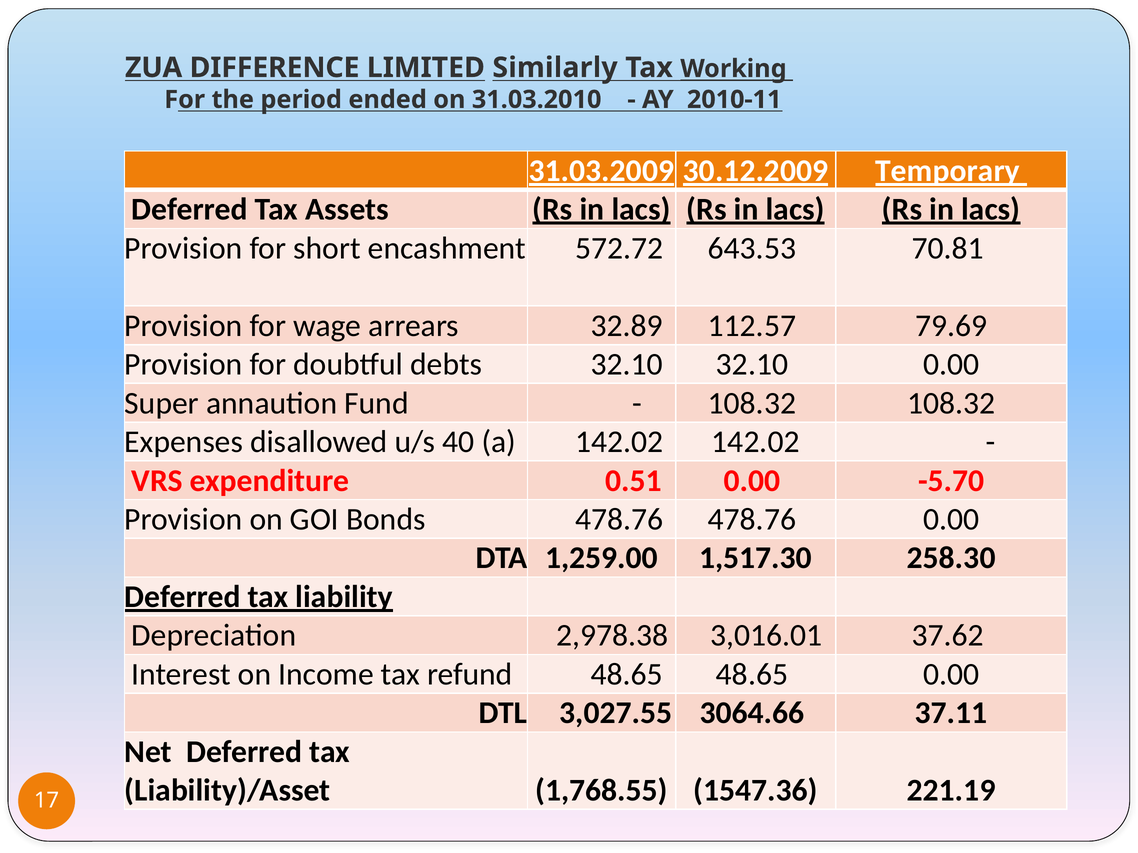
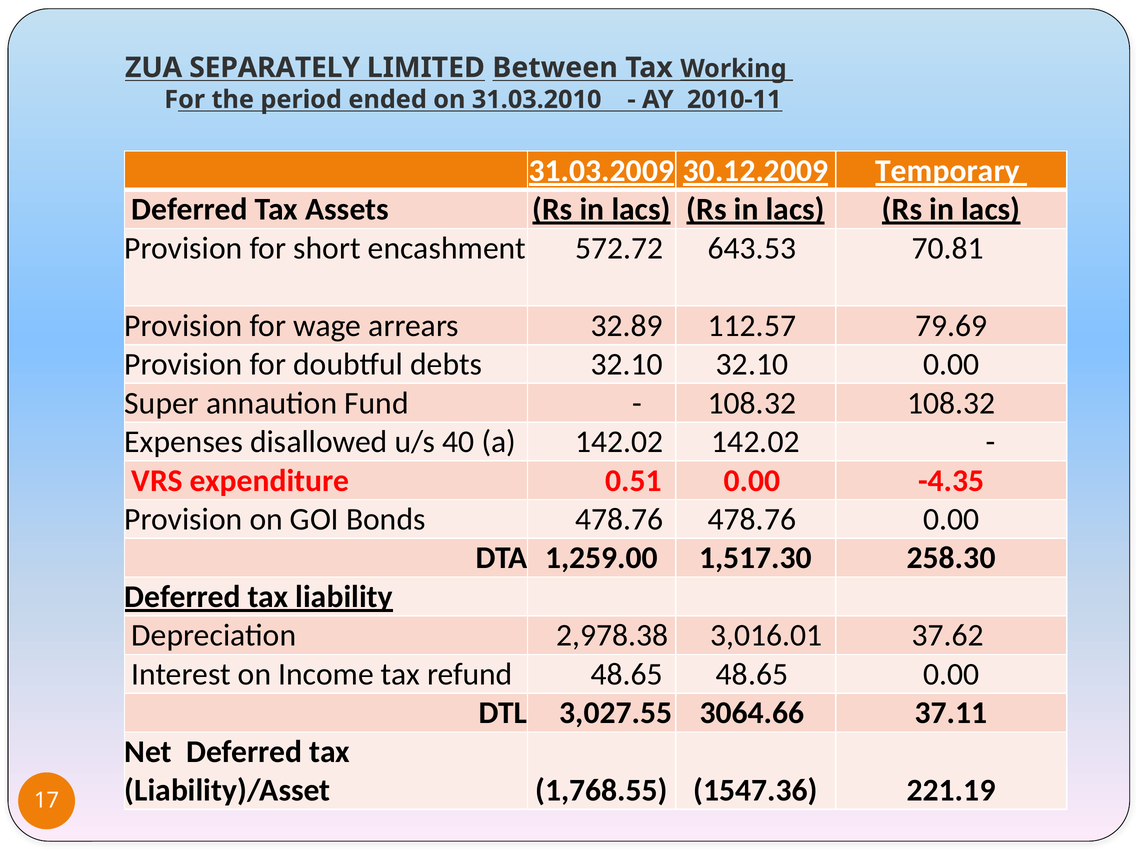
DIFFERENCE: DIFFERENCE -> SEPARATELY (275, 68)
Similarly: Similarly -> Between (555, 68)
-5.70: -5.70 -> -4.35 (951, 481)
